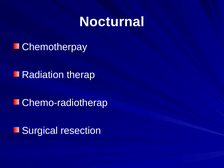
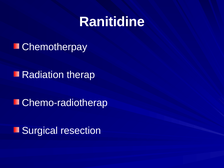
Nocturnal: Nocturnal -> Ranitidine (112, 22)
